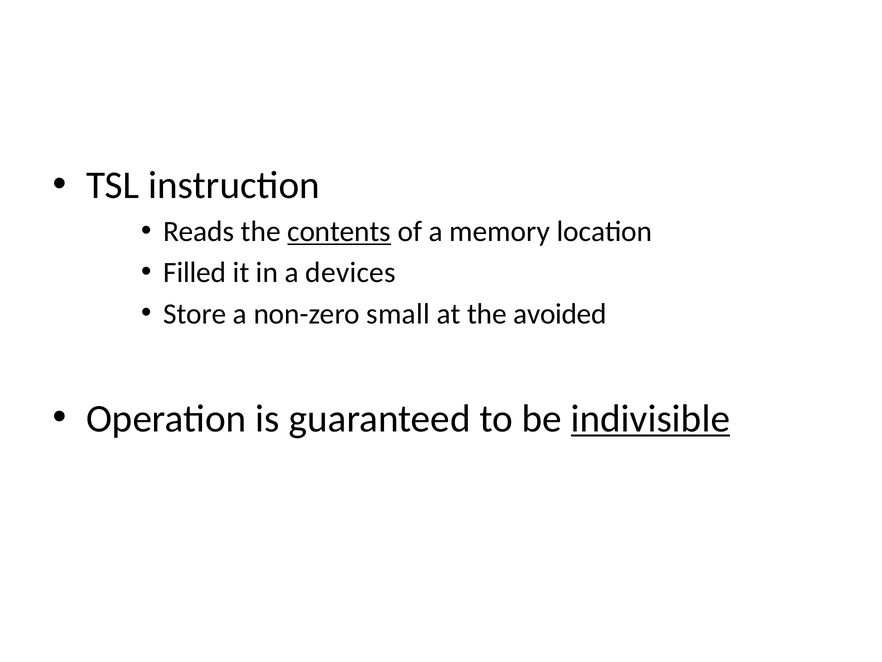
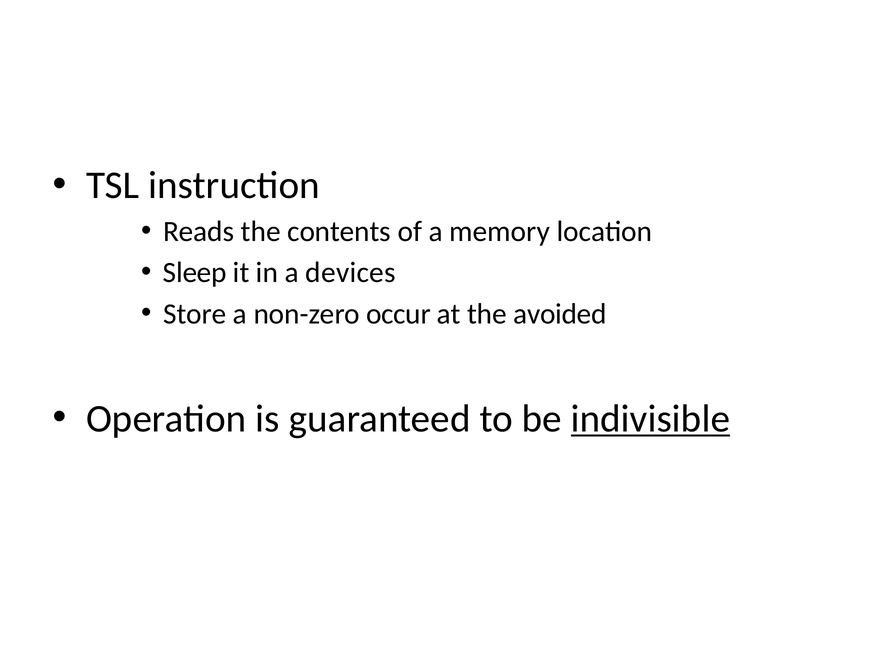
contents underline: present -> none (339, 231)
Filled: Filled -> Sleep (195, 273)
small: small -> occur (398, 314)
